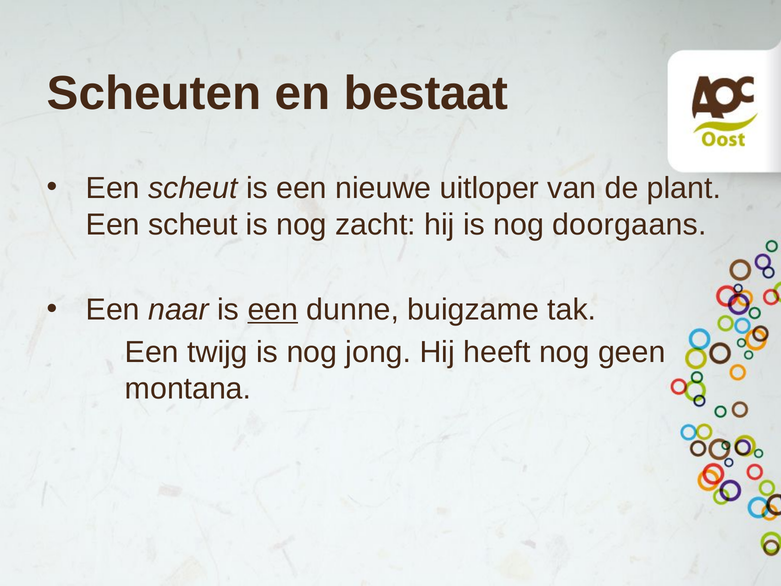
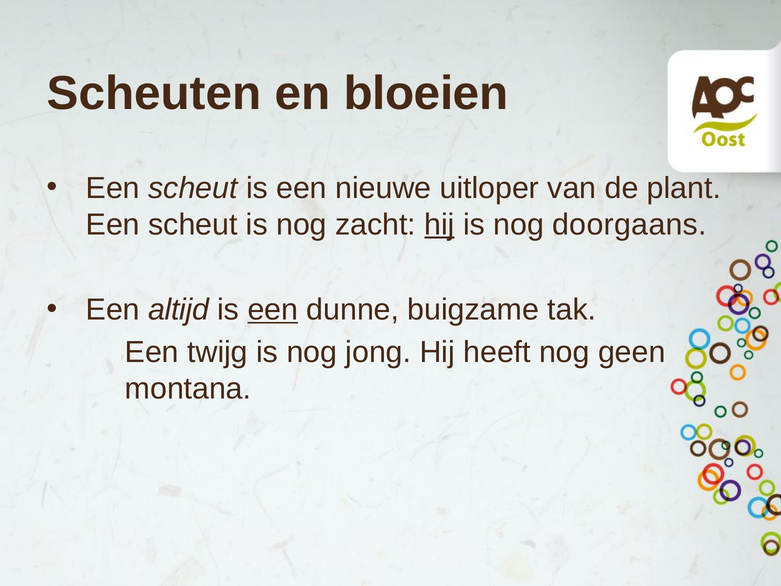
bestaat: bestaat -> bloeien (426, 94)
hij underline: none -> present (439, 224)
naar: naar -> altijd (179, 310)
